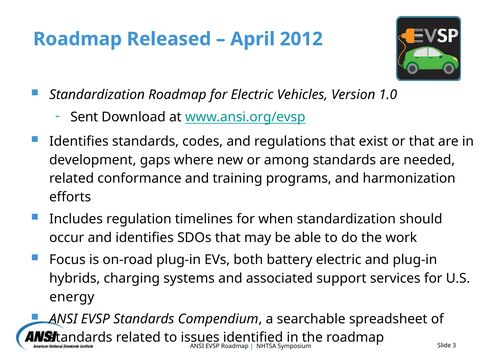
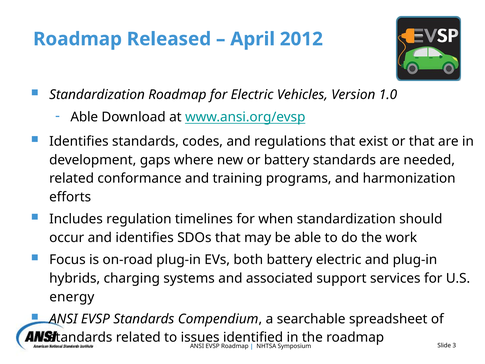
Sent: Sent -> Able (84, 117)
or among: among -> battery (287, 160)
